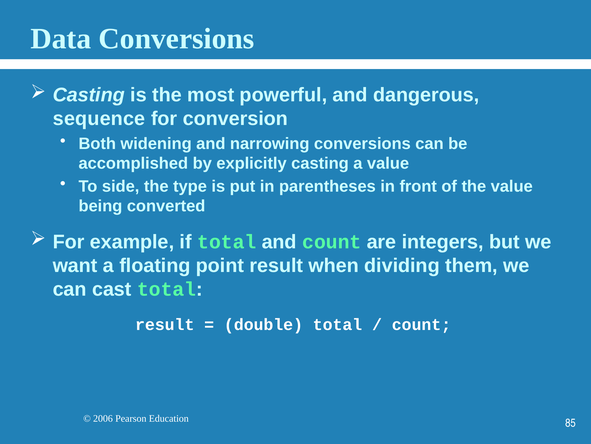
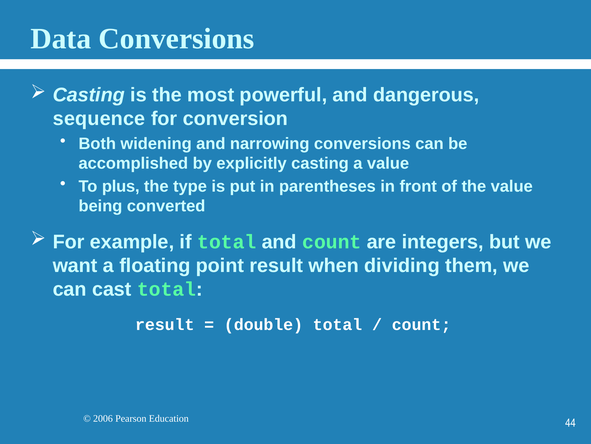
side: side -> plus (121, 186)
85: 85 -> 44 (570, 422)
